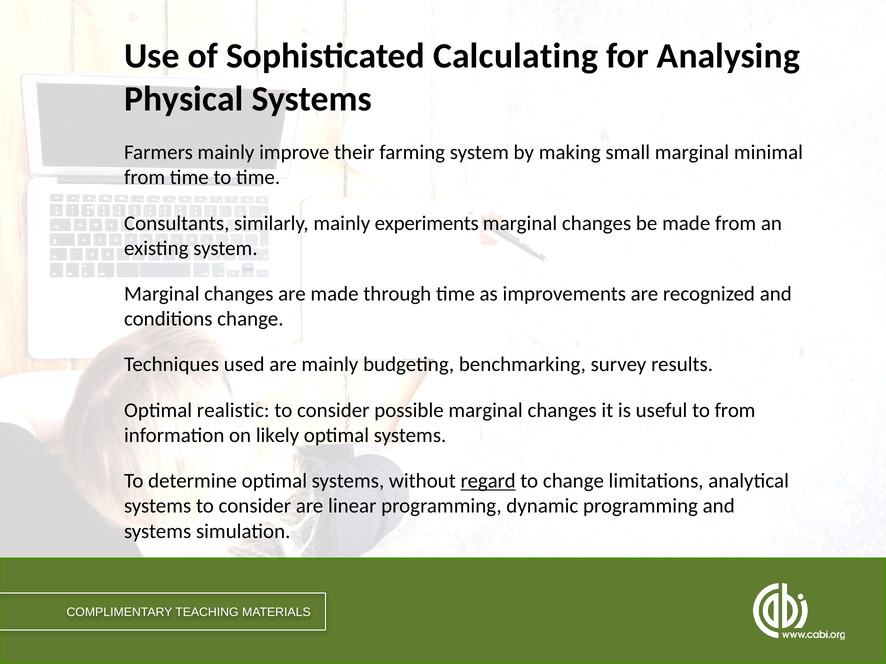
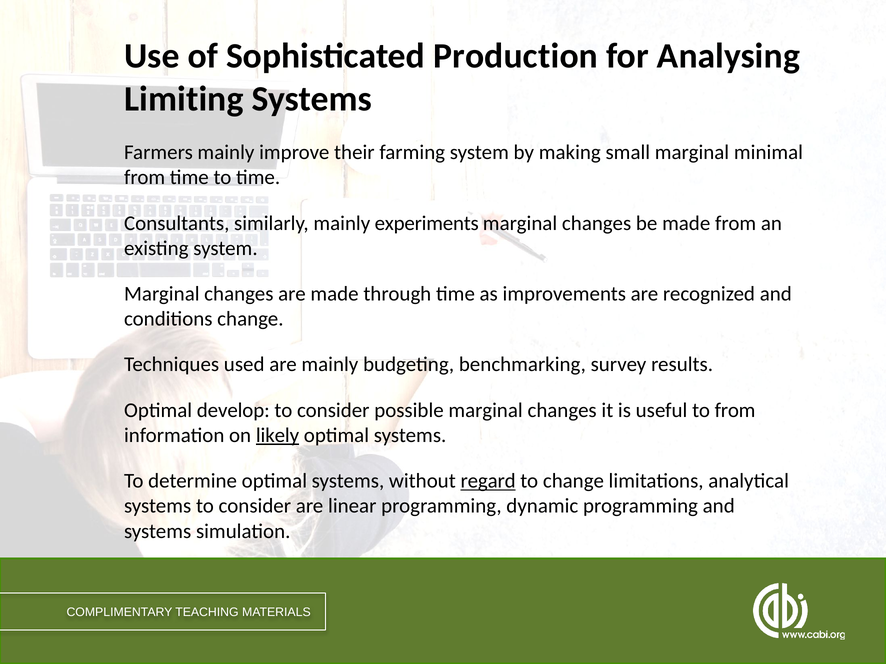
Calculating: Calculating -> Production (516, 56)
Physical: Physical -> Limiting (184, 99)
realistic: realistic -> develop (233, 411)
likely underline: none -> present (278, 436)
